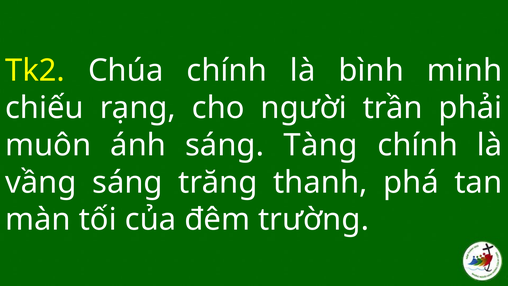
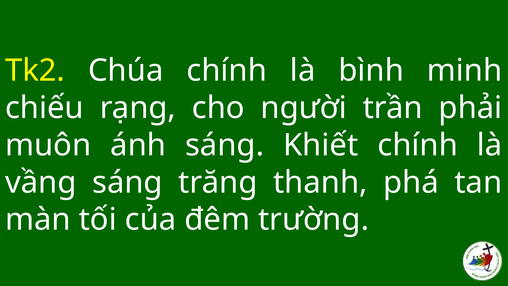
Tàng: Tàng -> Khiết (321, 145)
